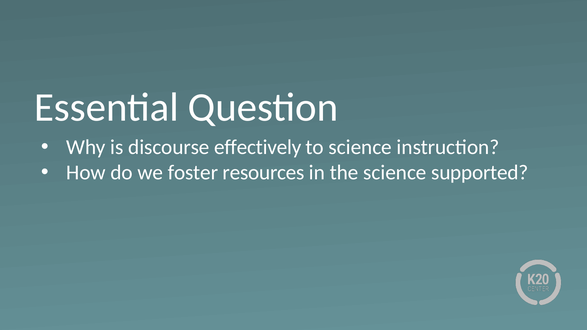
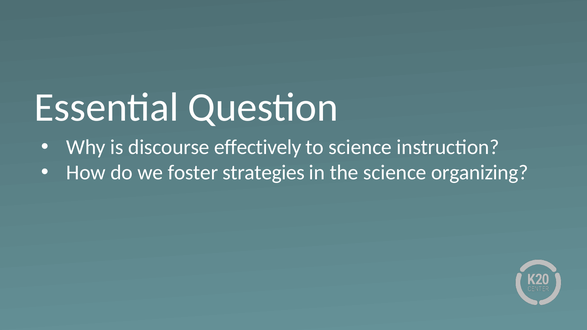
resources: resources -> strategies (264, 173)
supported: supported -> organizing (480, 173)
